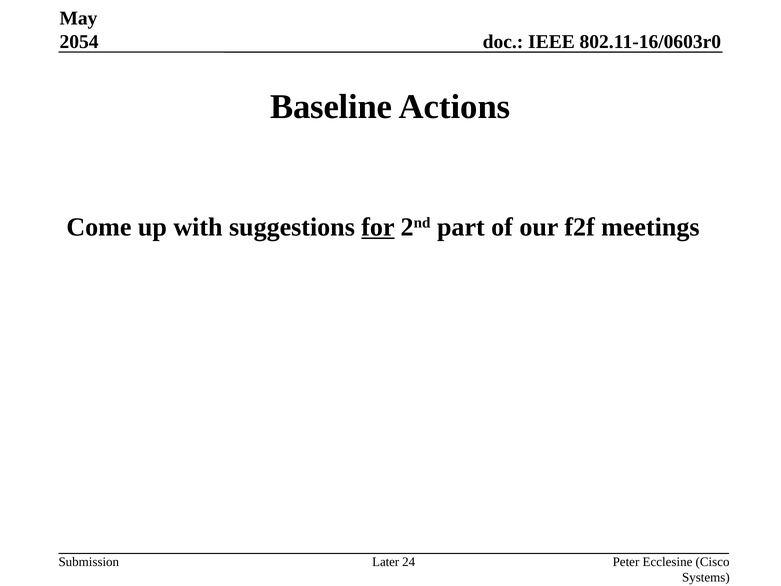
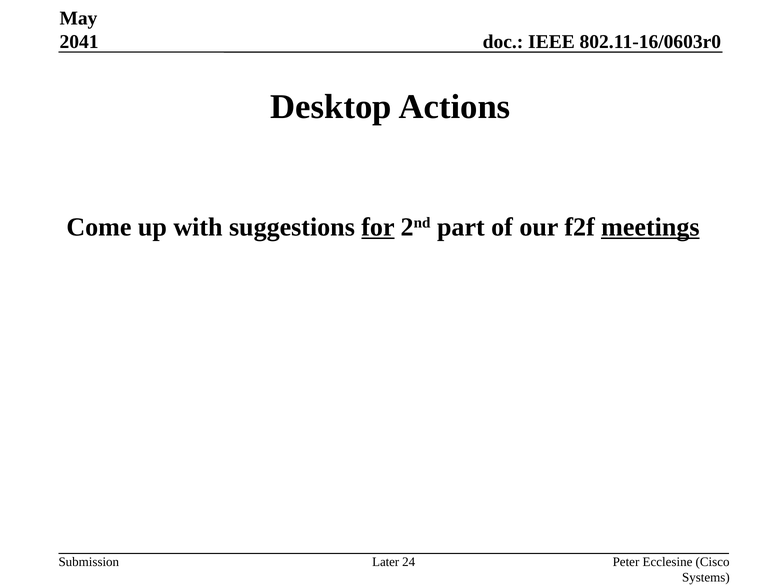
2054: 2054 -> 2041 (79, 42)
Baseline: Baseline -> Desktop (331, 107)
meetings underline: none -> present (650, 227)
